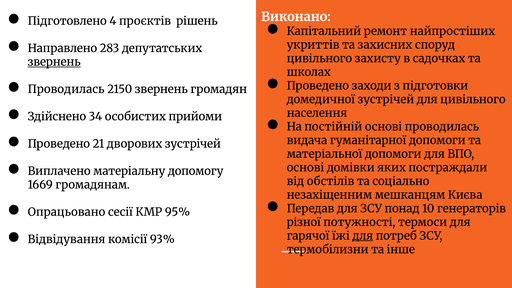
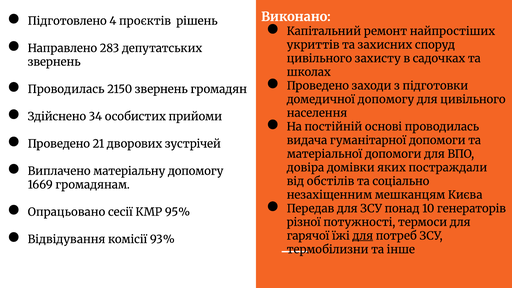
звернень underline: present -> none (54, 62)
домедичної зустрічей: зустрічей -> допомогу (386, 99)
основі: основі -> довіра (305, 168)
